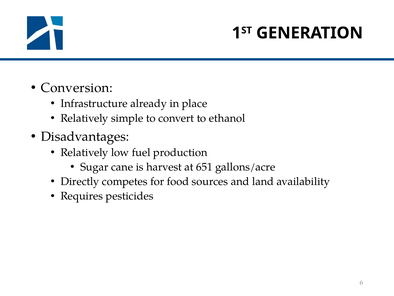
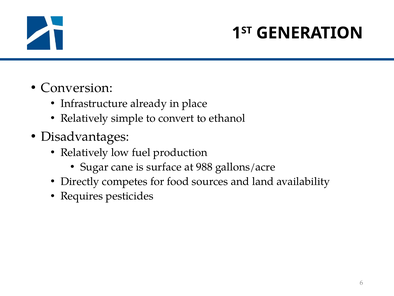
harvest: harvest -> surface (164, 167)
651: 651 -> 988 (204, 167)
